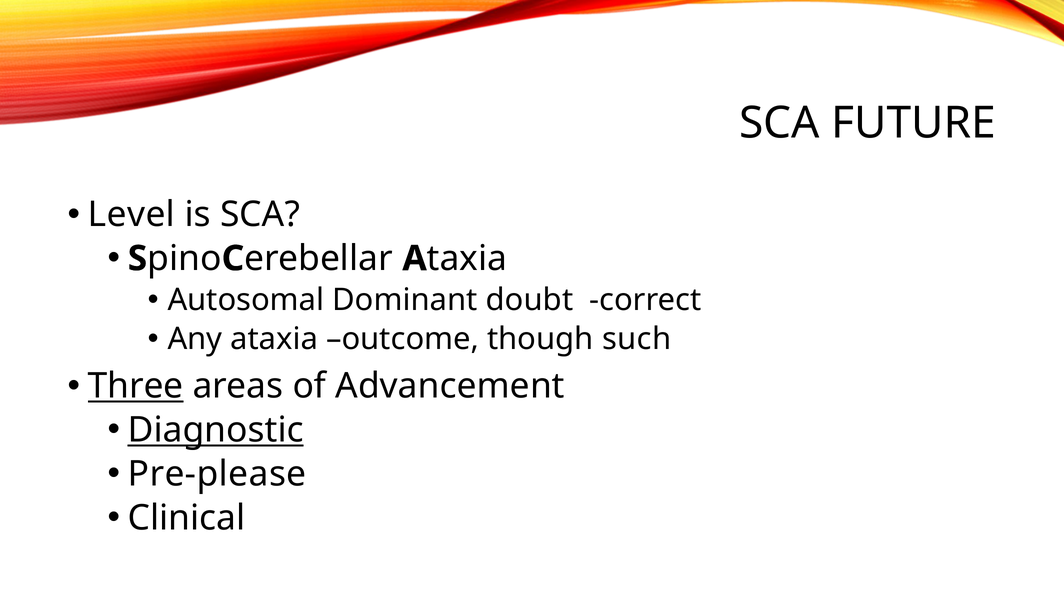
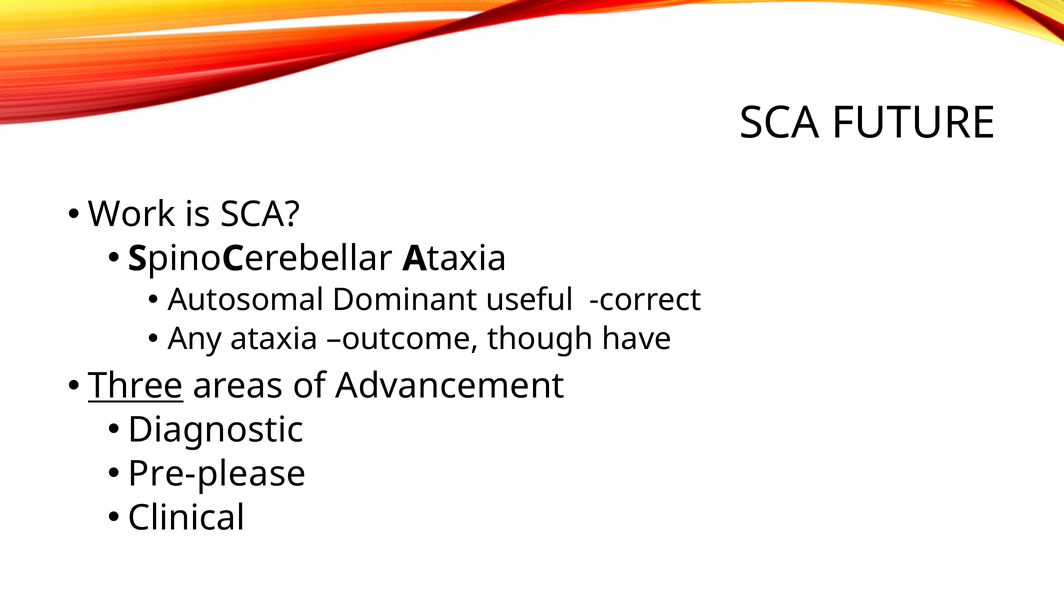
Level: Level -> Work (132, 214)
doubt: doubt -> useful (530, 300)
such: such -> have (637, 339)
Diagnostic underline: present -> none (216, 430)
